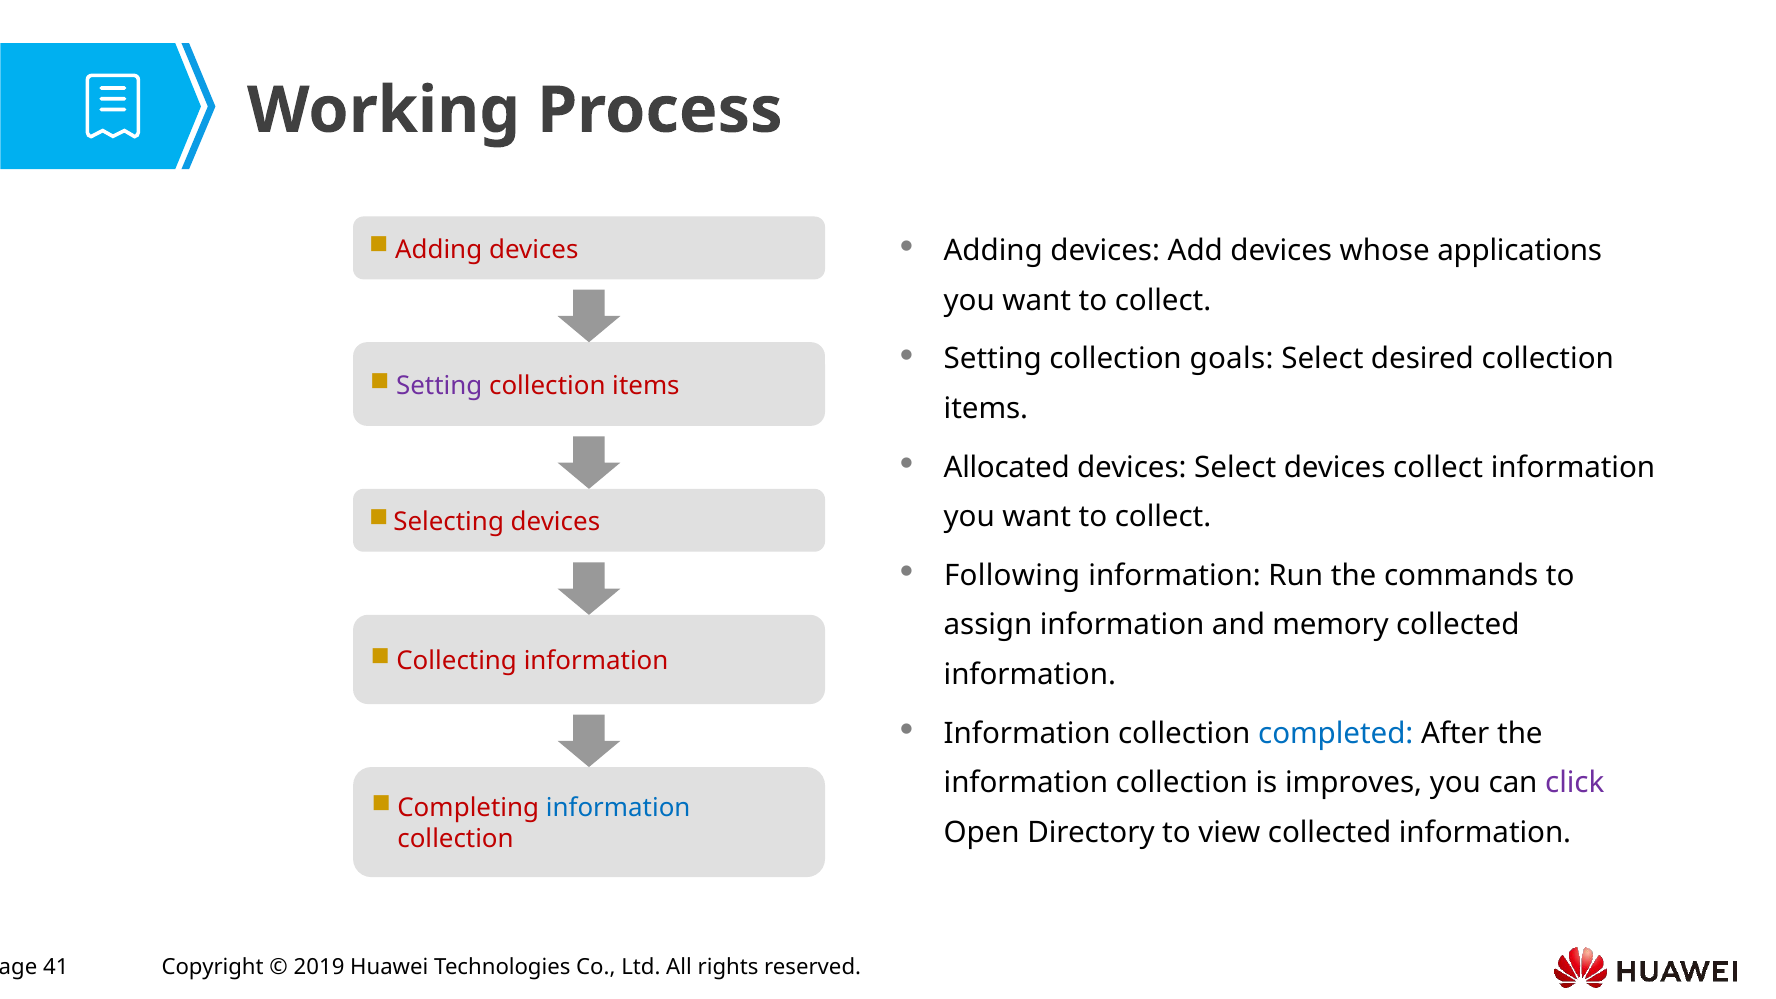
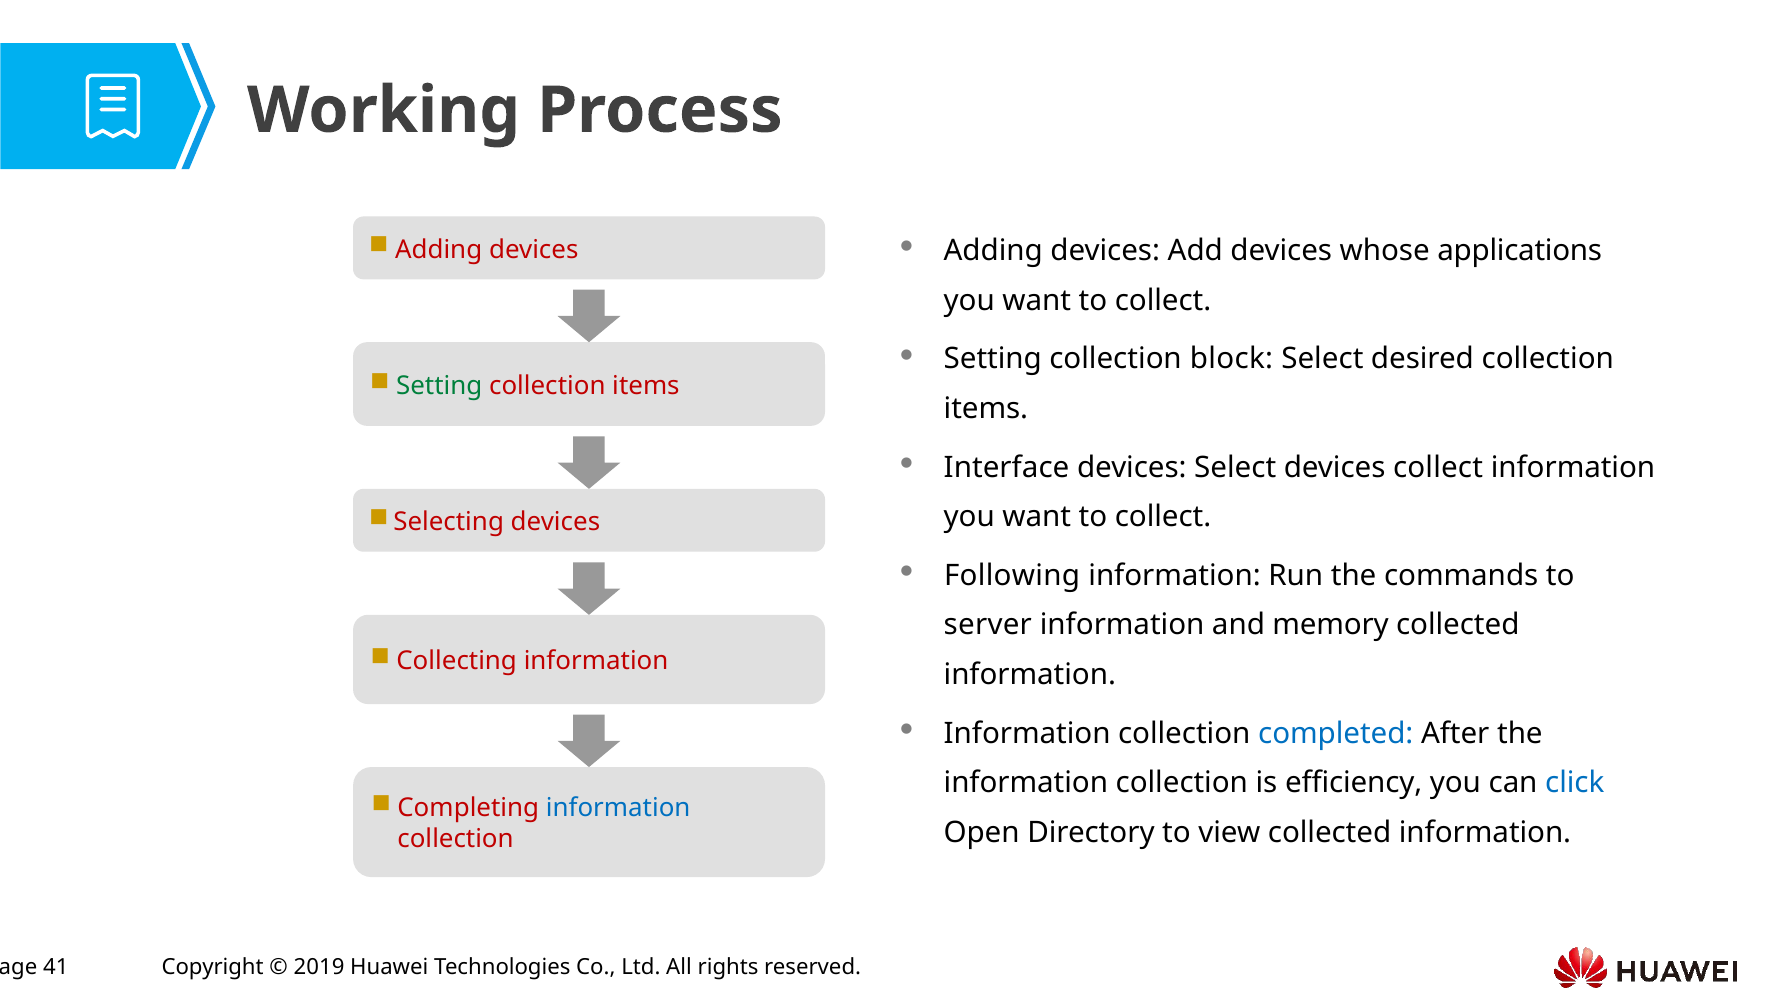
goals: goals -> block (1232, 359)
Setting colour: purple -> green (439, 386)
Allocated: Allocated -> Interface (1007, 467)
assign: assign -> server (988, 625)
improves: improves -> efficiency (1354, 783)
click colour: purple -> blue (1575, 783)
